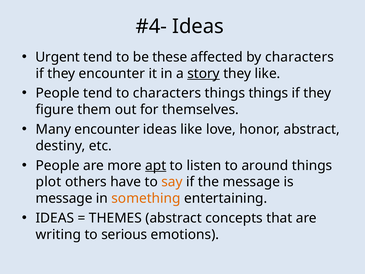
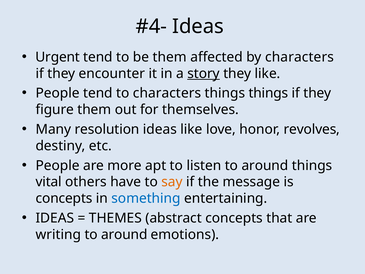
be these: these -> them (170, 57)
Many encounter: encounter -> resolution (107, 129)
honor abstract: abstract -> revolves (312, 129)
apt underline: present -> none (156, 165)
plot: plot -> vital (49, 182)
message: message -> concepts (64, 198)
something colour: orange -> blue (146, 198)
serious: serious -> around (124, 234)
